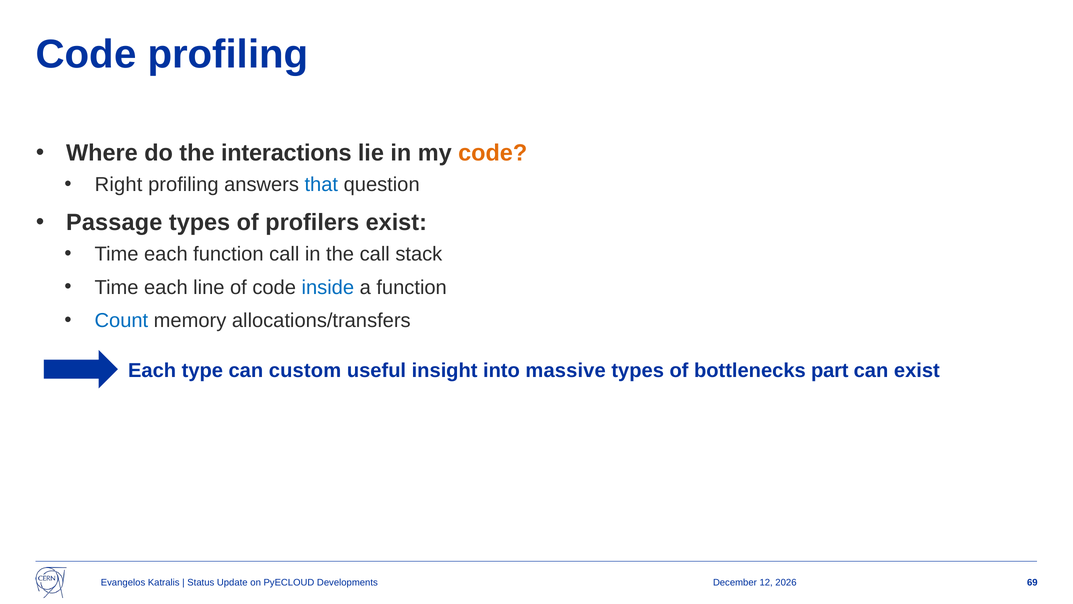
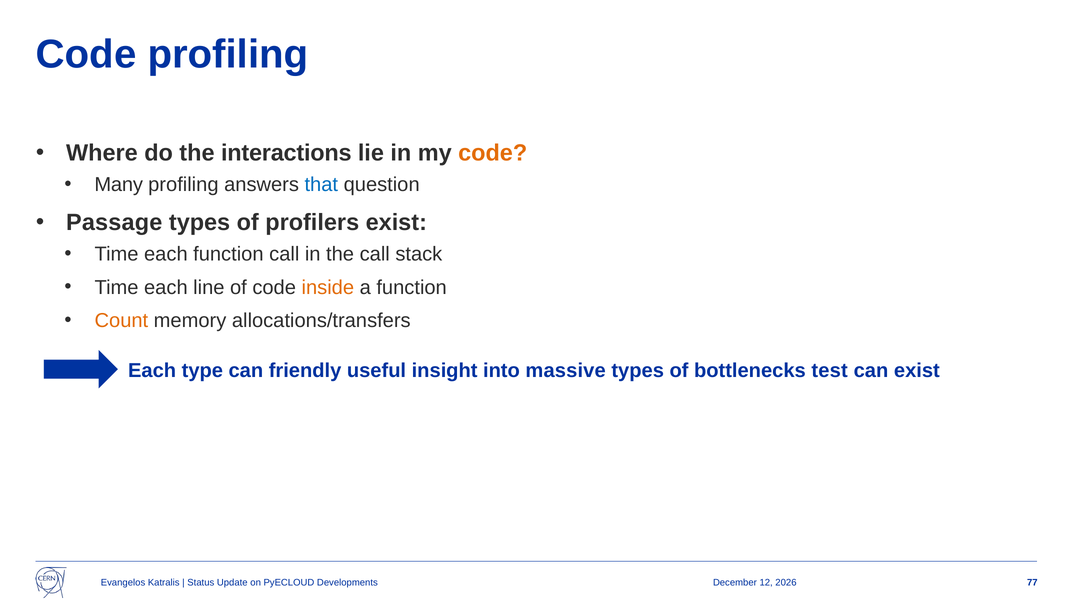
Right: Right -> Many (119, 185)
inside colour: blue -> orange (328, 287)
Count colour: blue -> orange (121, 320)
custom: custom -> friendly (305, 370)
part: part -> test (830, 370)
69: 69 -> 77 (1032, 582)
